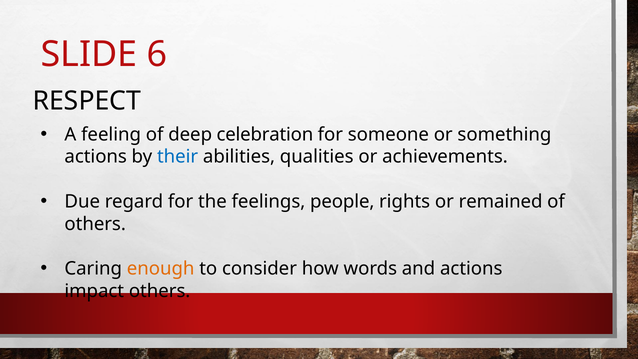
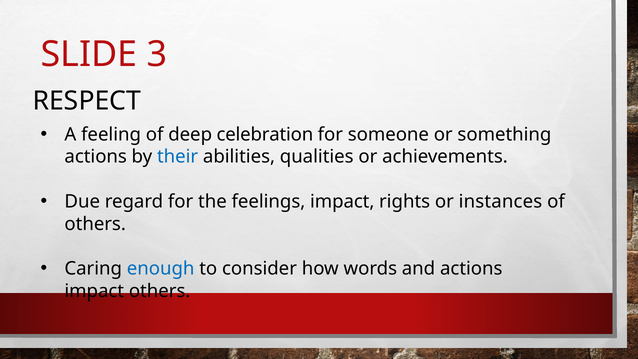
6: 6 -> 3 (157, 54)
feelings people: people -> impact (342, 202)
remained: remained -> instances (500, 202)
enough colour: orange -> blue (161, 269)
